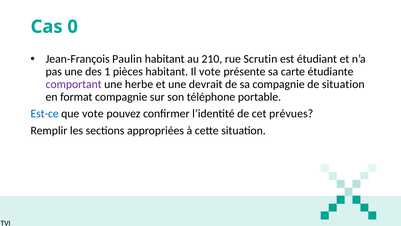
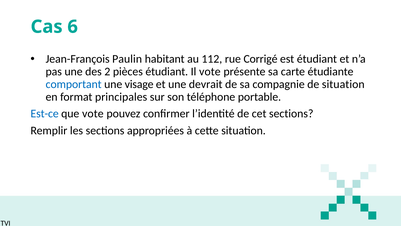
0: 0 -> 6 (73, 27)
210: 210 -> 112 (212, 59)
Scrutin: Scrutin -> Corrigé (261, 59)
1: 1 -> 2 (107, 71)
pièces habitant: habitant -> étudiant (167, 71)
comportant colour: purple -> blue (74, 84)
herbe: herbe -> visage (139, 84)
format compagnie: compagnie -> principales (121, 97)
cet prévues: prévues -> sections (291, 114)
